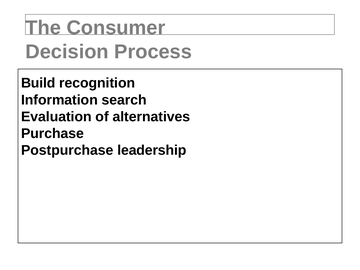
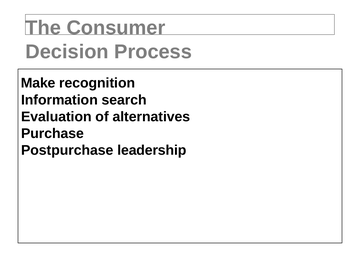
Build: Build -> Make (38, 83)
